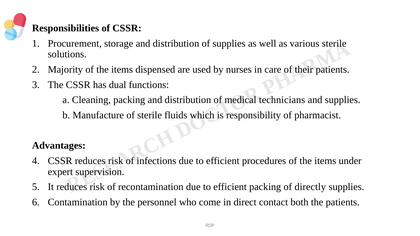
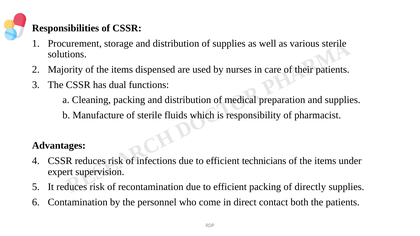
technicians: technicians -> preparation (282, 100)
procedures: procedures -> technicians (264, 161)
